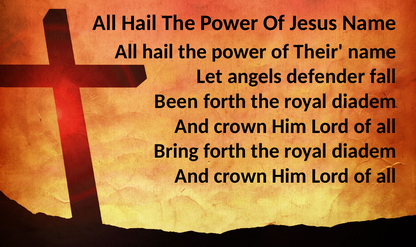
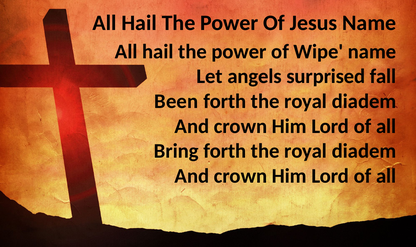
Their: Their -> Wipe (318, 52)
defender: defender -> surprised (326, 76)
